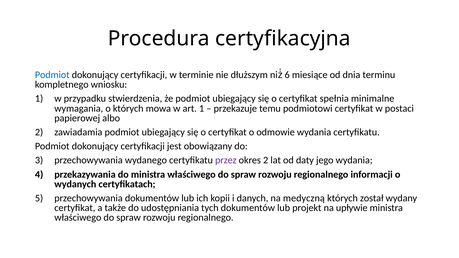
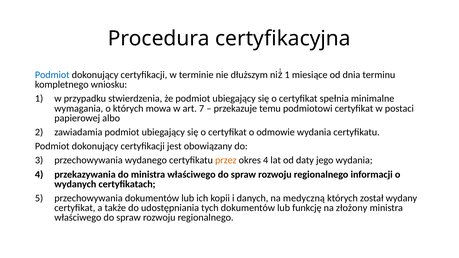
6: 6 -> 1 (287, 75)
art 1: 1 -> 7 (202, 109)
przez colour: purple -> orange (226, 160)
okres 2: 2 -> 4 (266, 160)
projekt: projekt -> funkcję (307, 208)
upływie: upływie -> złożony (352, 208)
